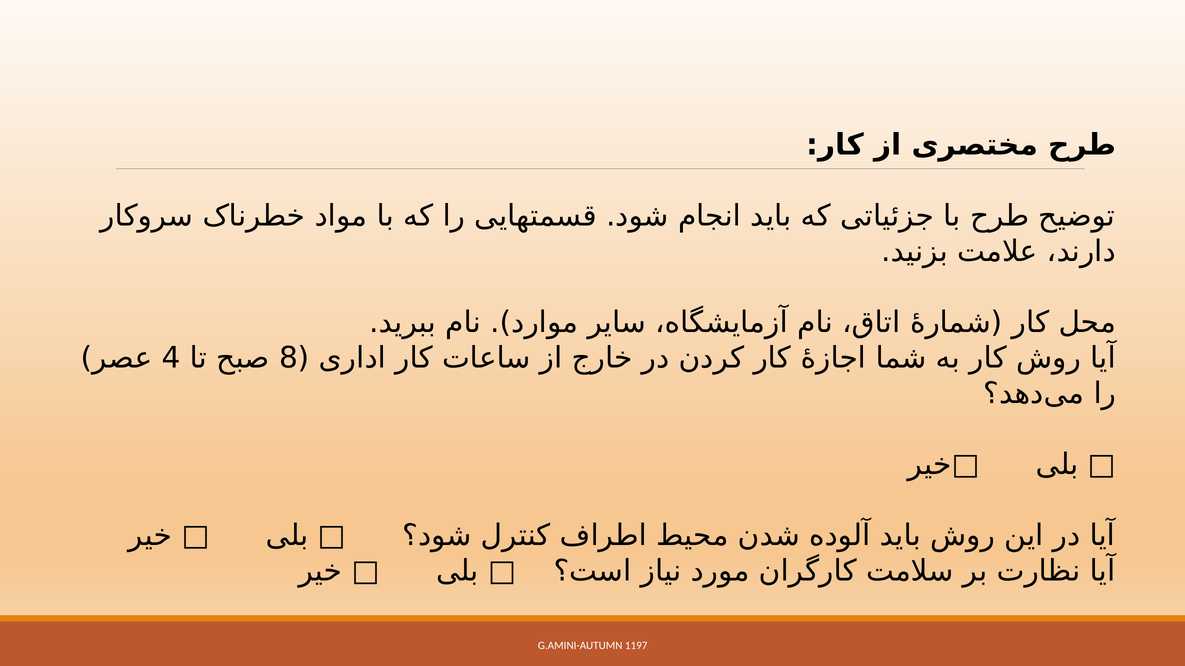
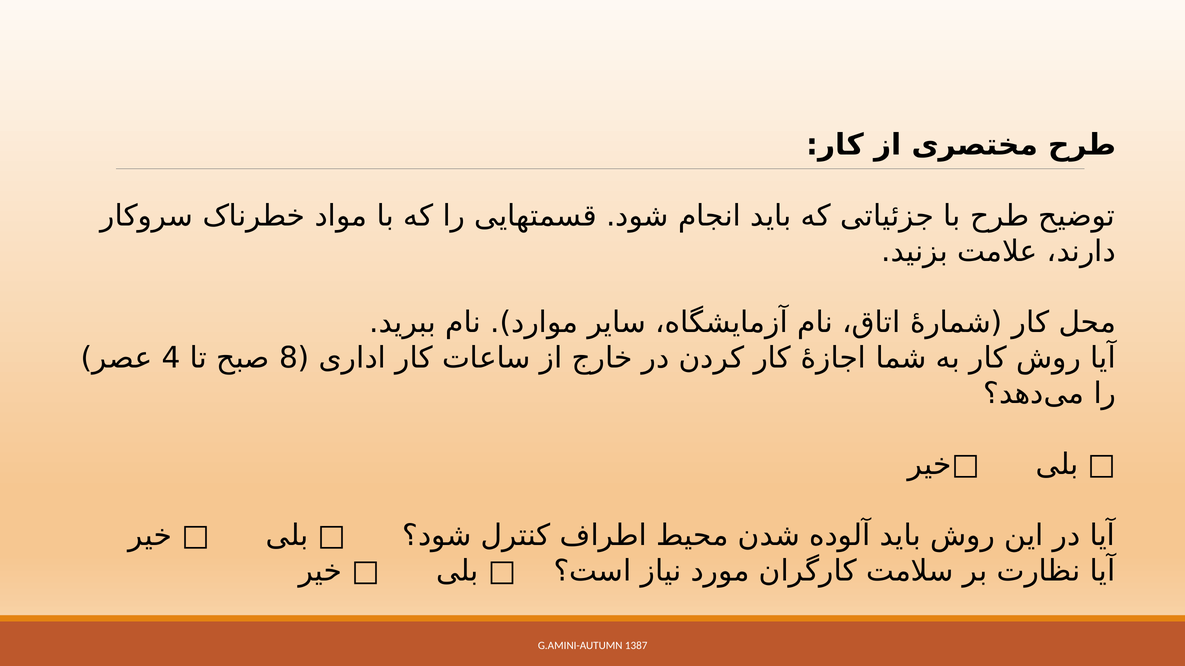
1197: 1197 -> 1387 (636, 646)
